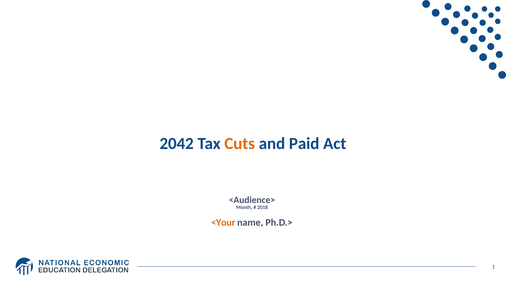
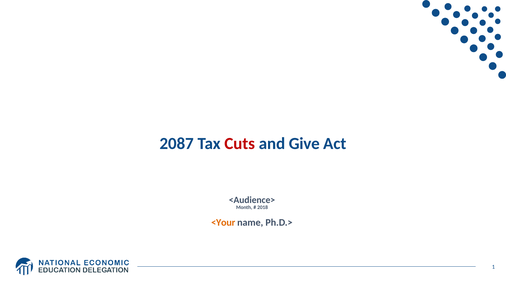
2042: 2042 -> 2087 (177, 143)
Cuts colour: orange -> red (240, 143)
Paid: Paid -> Give (304, 143)
